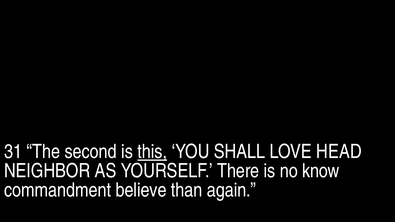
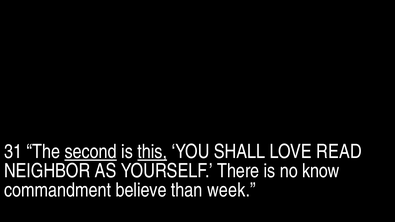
second underline: none -> present (91, 152)
HEAD: HEAD -> READ (339, 152)
again: again -> week (231, 190)
